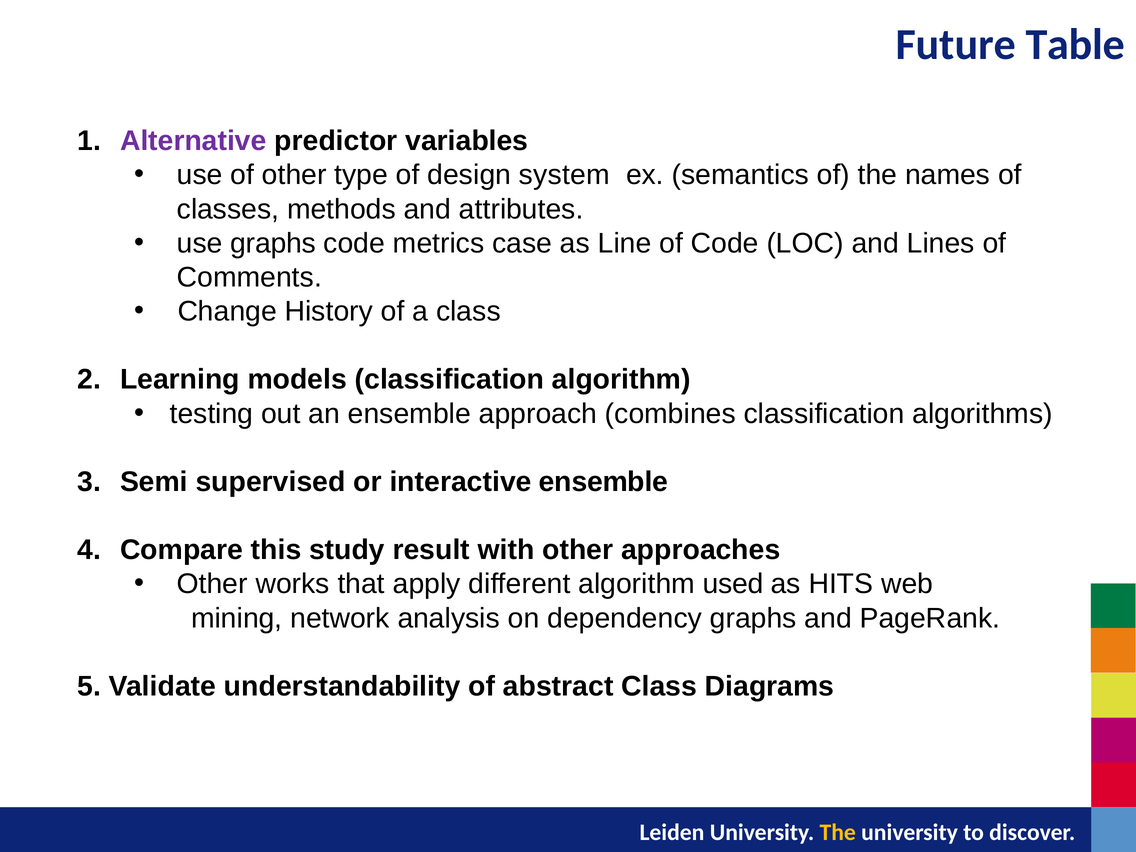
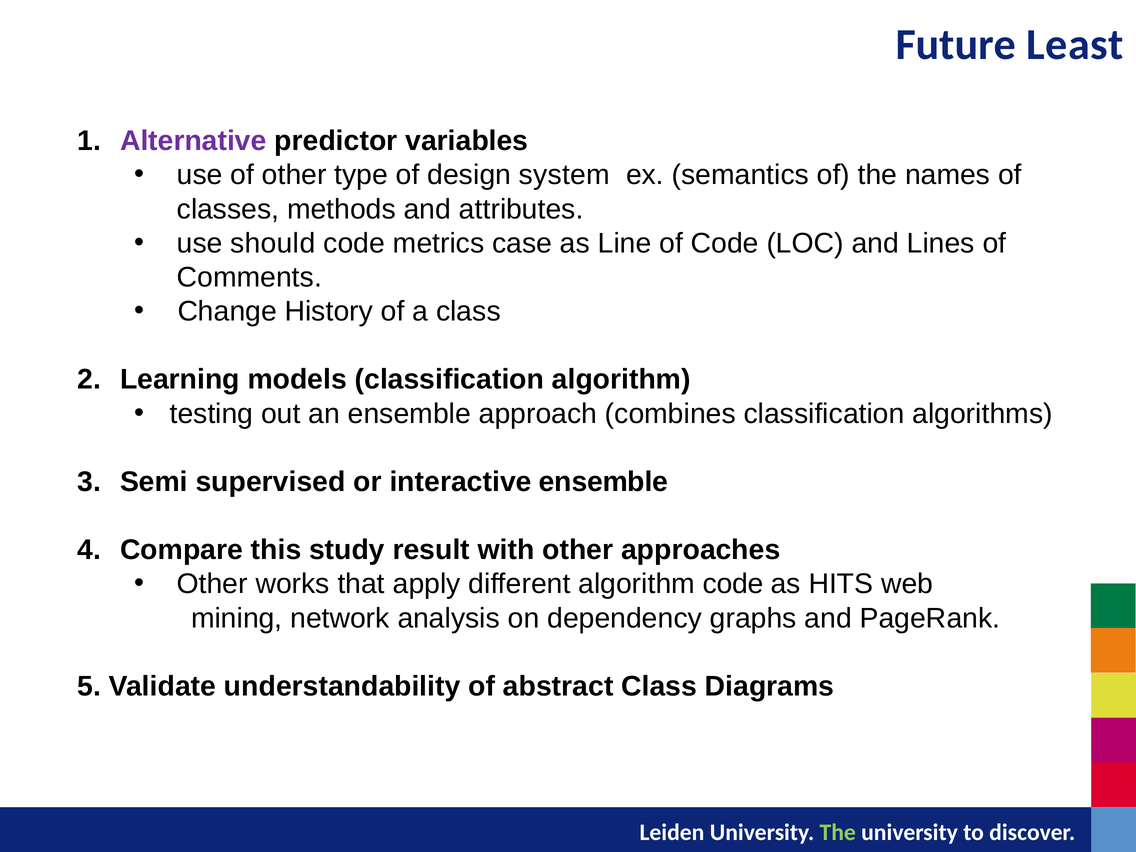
Table: Table -> Least (1075, 45)
use graphs: graphs -> should (273, 243)
algorithm used: used -> code (733, 584)
The colour: yellow -> light green (838, 832)
